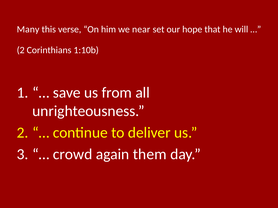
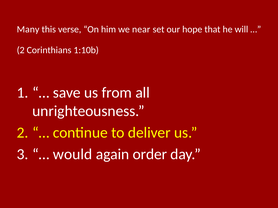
crowd: crowd -> would (73, 155)
them: them -> order (150, 155)
